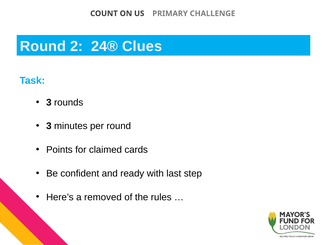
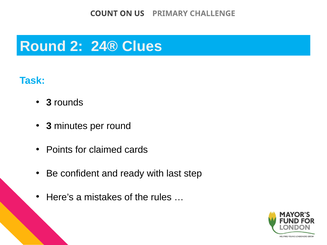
removed: removed -> mistakes (103, 197)
